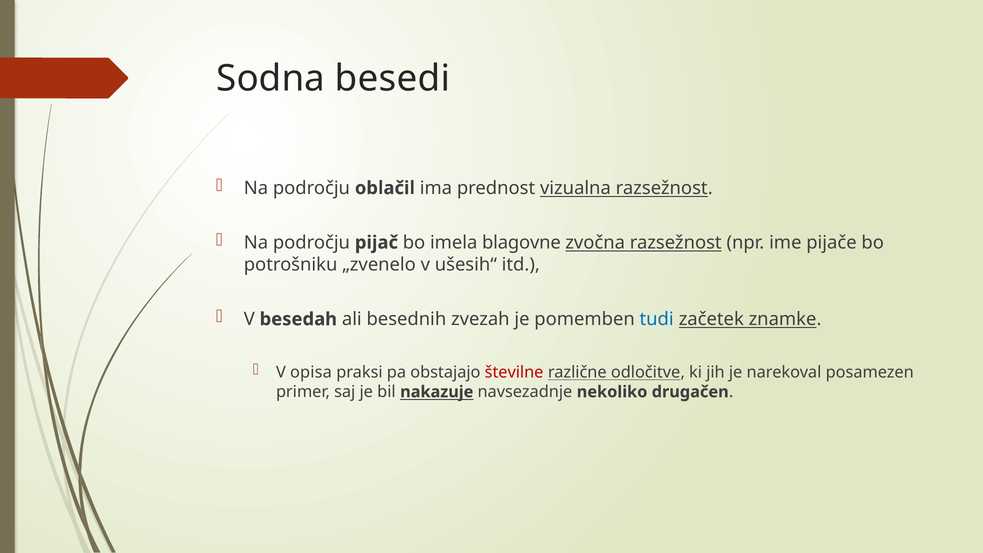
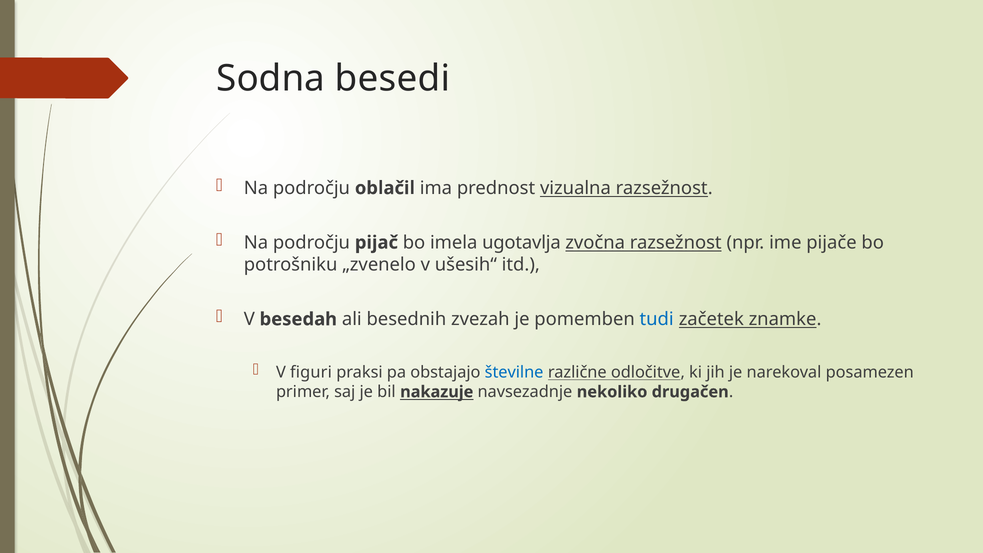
blagovne: blagovne -> ugotavlja (521, 243)
opisa: opisa -> figuri (311, 372)
številne colour: red -> blue (514, 372)
